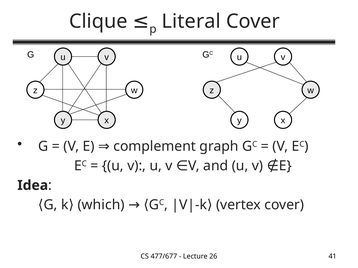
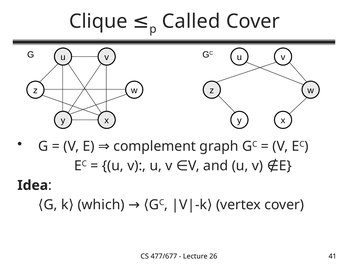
Literal: Literal -> Called (191, 21)
